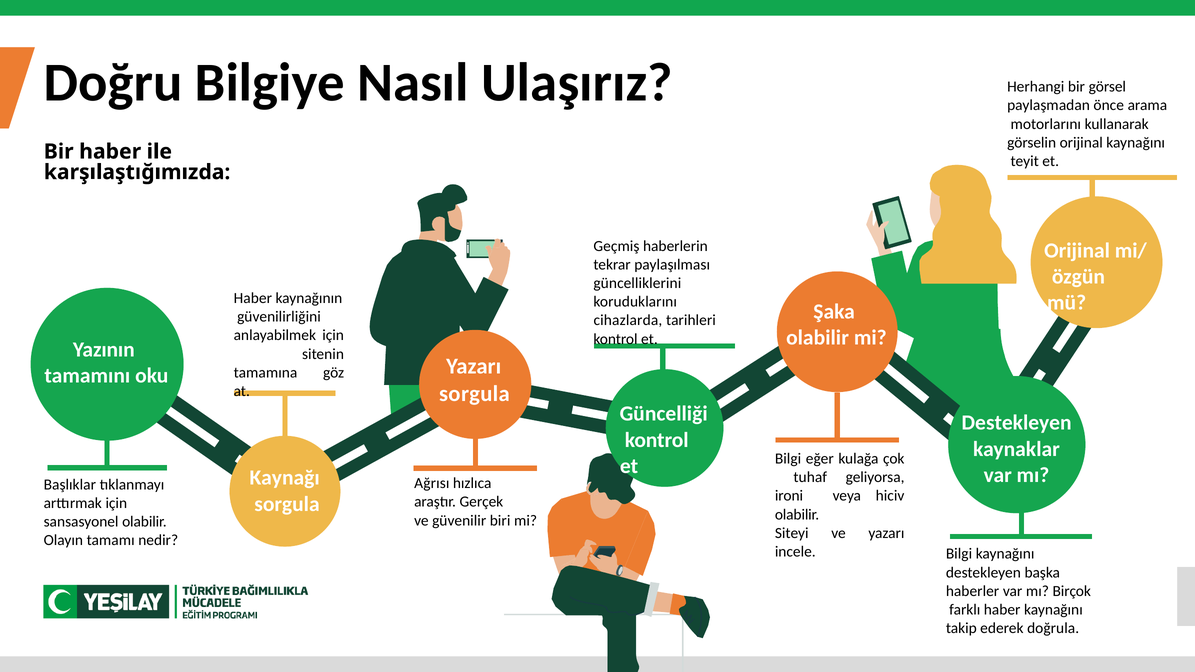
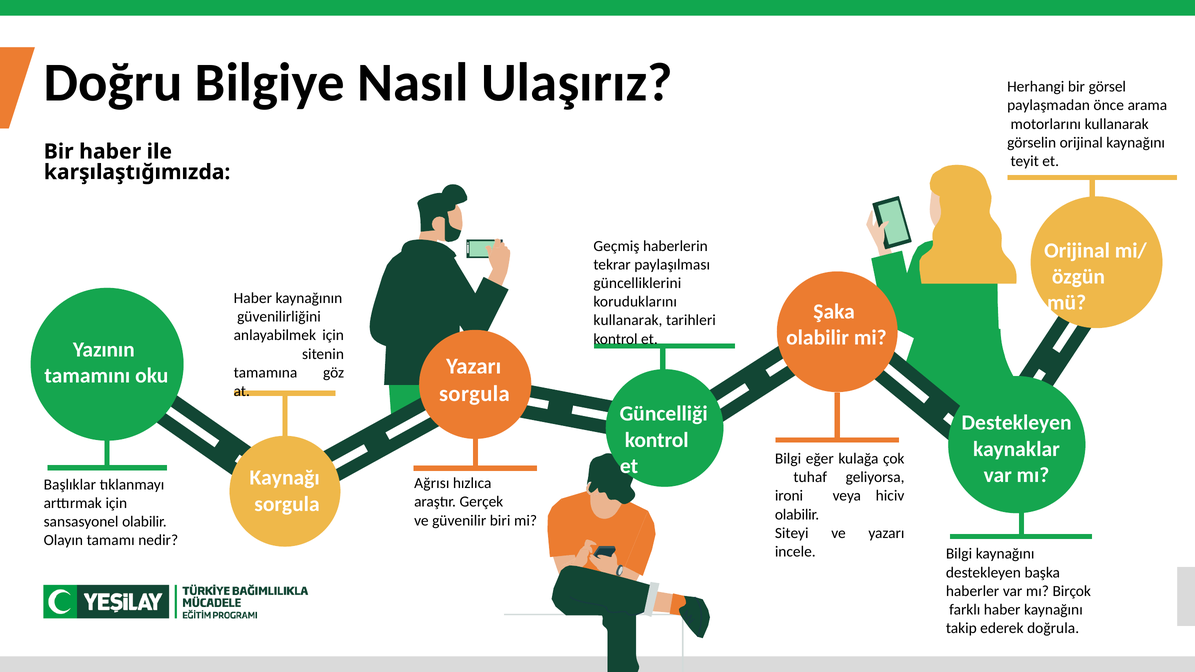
cihazlarda: cihazlarda -> kullanarak (628, 320)
